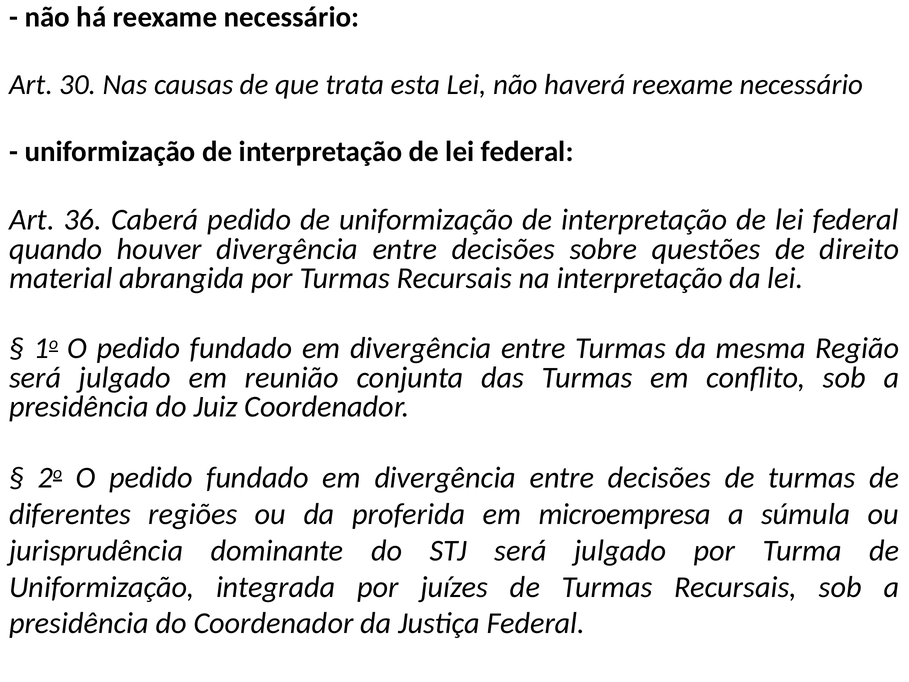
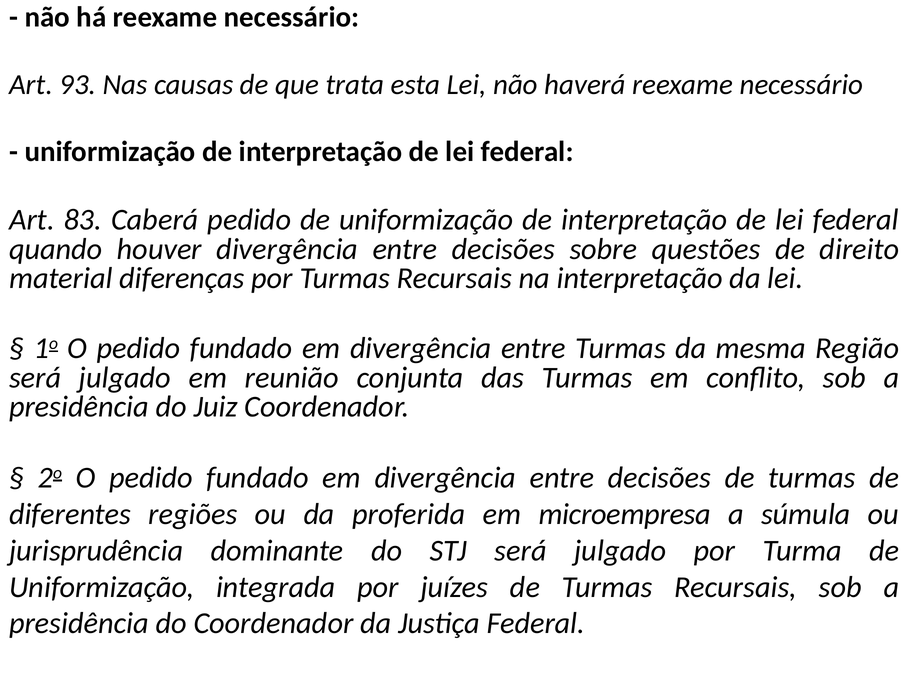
30: 30 -> 93 (78, 85)
36: 36 -> 83 (83, 220)
abrangida: abrangida -> diferenças (182, 278)
